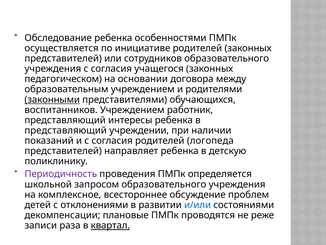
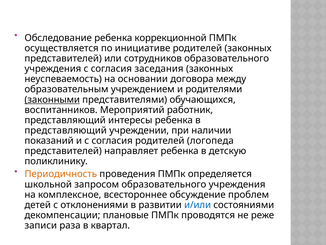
особенностями: особенностями -> коррекционной (171, 38)
учащегося: учащегося -> заседания (159, 69)
педагогическом: педагогическом -> неуспеваемость (63, 79)
воспитанников Учреждением: Учреждением -> Мероприятий (132, 110)
Периодичность colour: purple -> orange (61, 174)
квартал underline: present -> none (110, 225)
